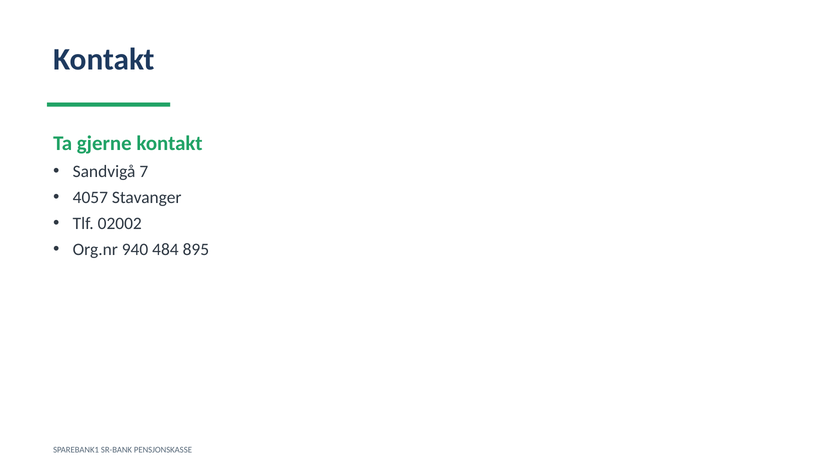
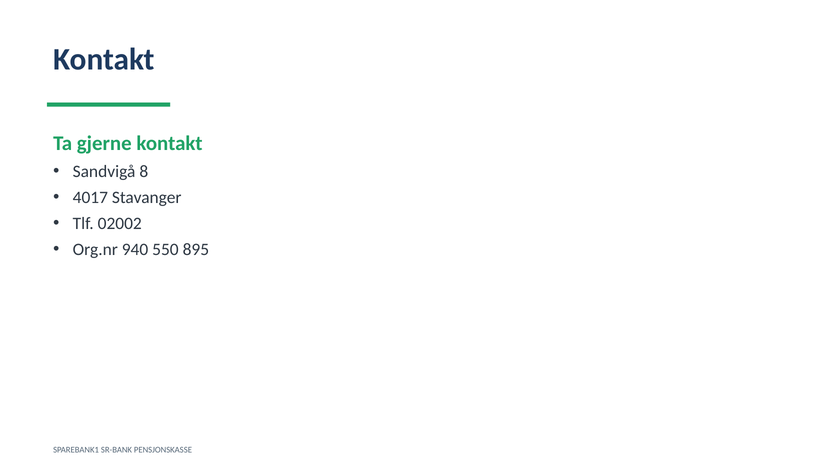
7: 7 -> 8 (144, 172)
4057: 4057 -> 4017 (90, 198)
484: 484 -> 550 (165, 250)
